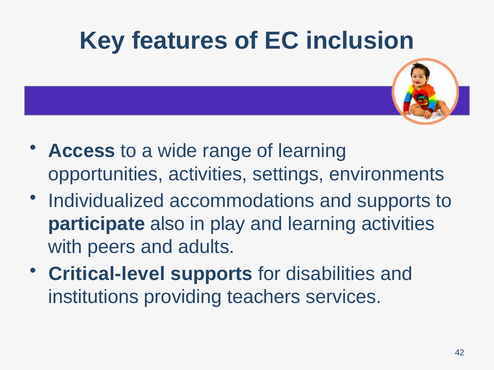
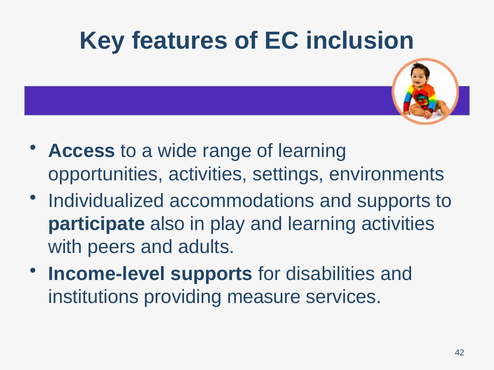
Critical-level: Critical-level -> Income-level (107, 274)
teachers: teachers -> measure (264, 297)
